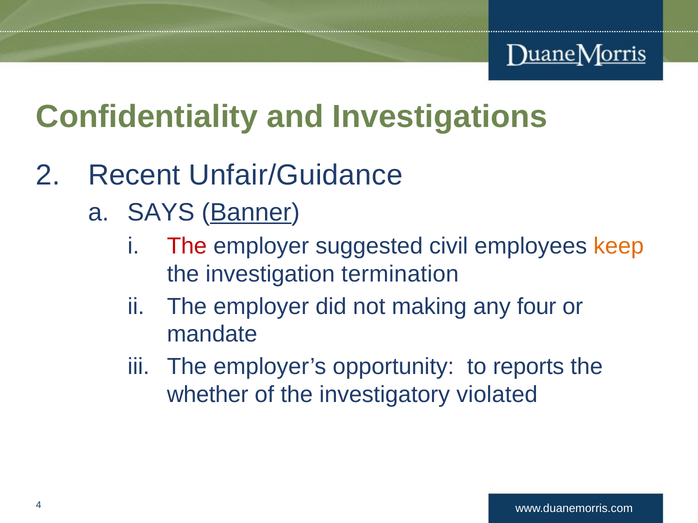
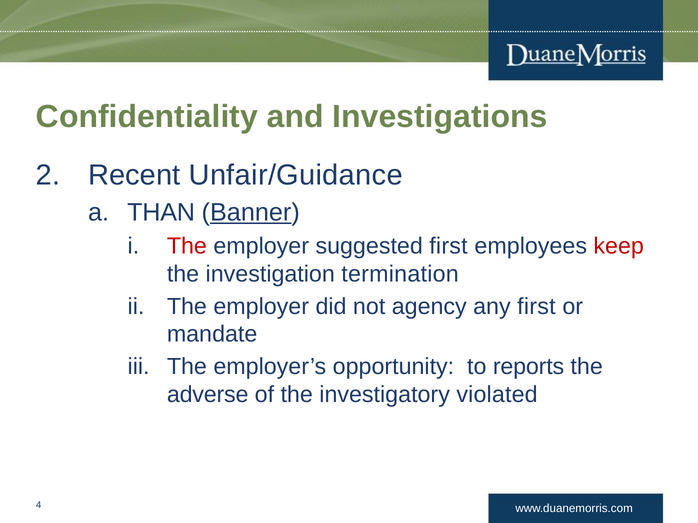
SAYS: SAYS -> THAN (161, 213)
suggested civil: civil -> first (448, 246)
keep colour: orange -> red (619, 246)
making: making -> agency (429, 307)
any four: four -> first (536, 307)
whether: whether -> adverse (208, 395)
